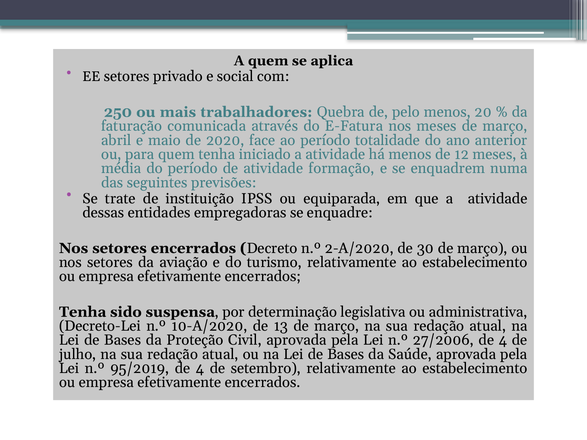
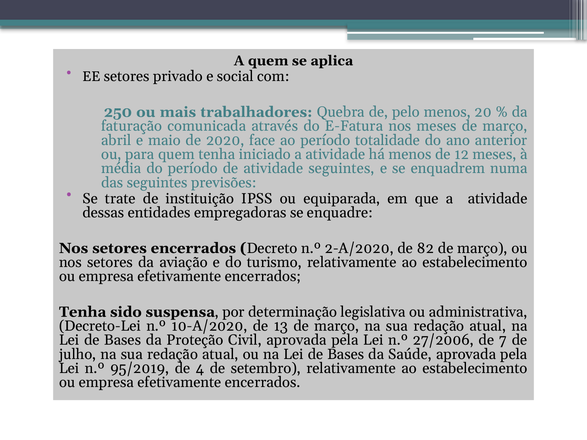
atividade formação: formação -> seguintes (341, 169)
30: 30 -> 82 (425, 248)
27/2006 de 4: 4 -> 7 (503, 340)
